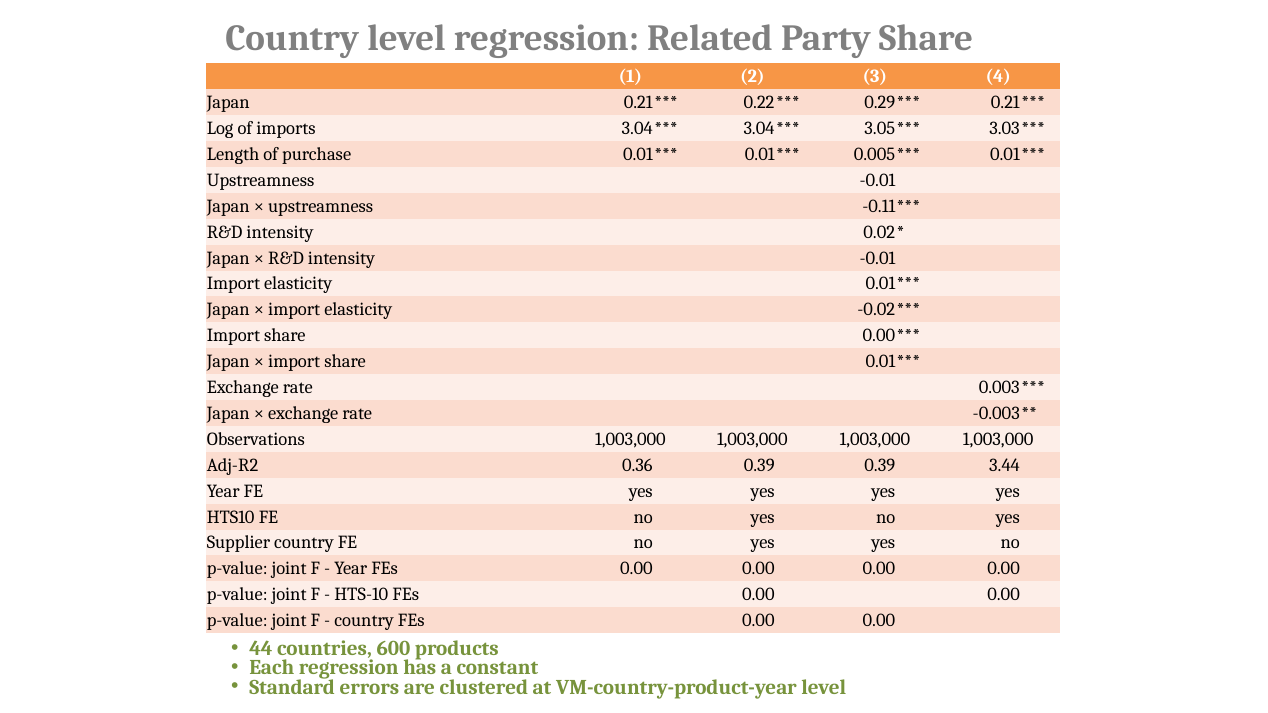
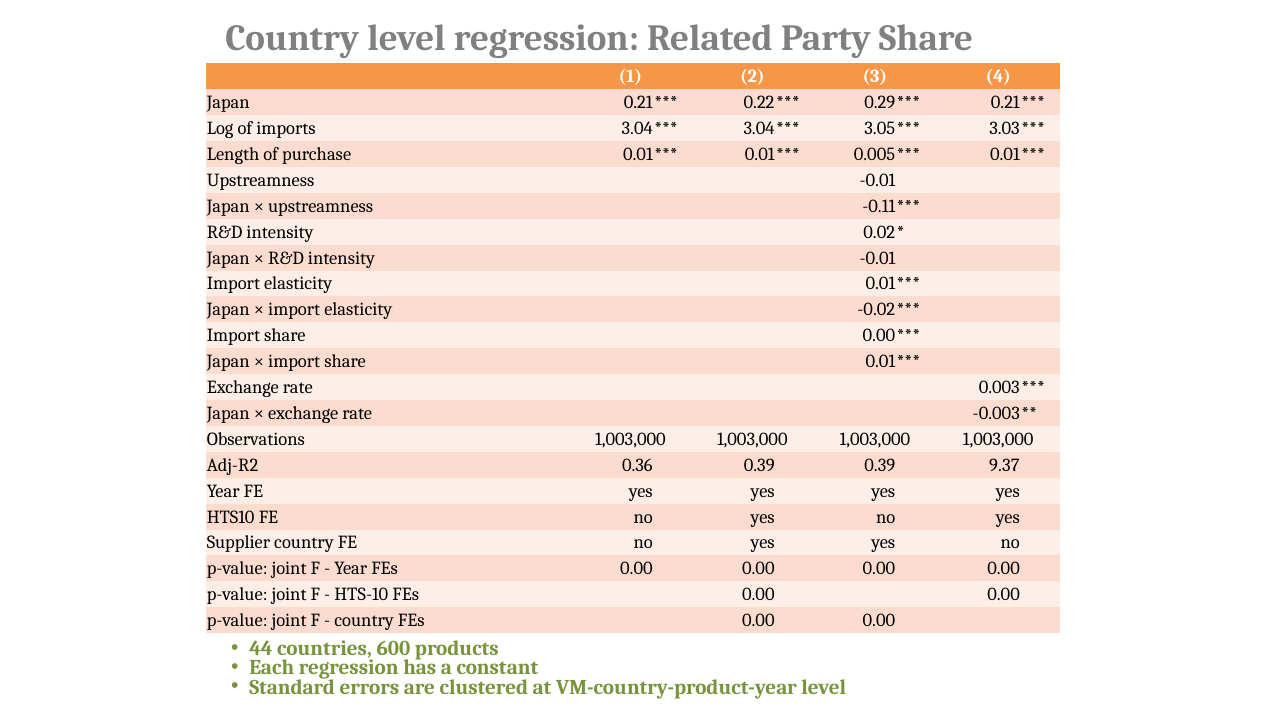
3.44: 3.44 -> 9.37 (1004, 465)
